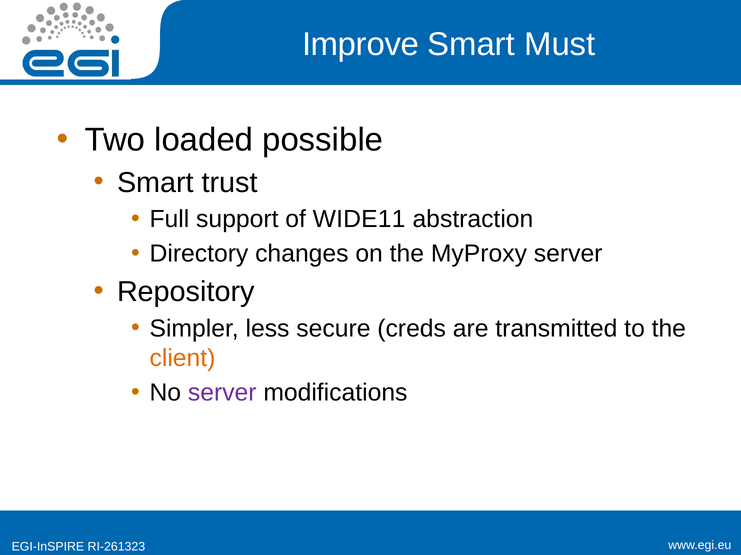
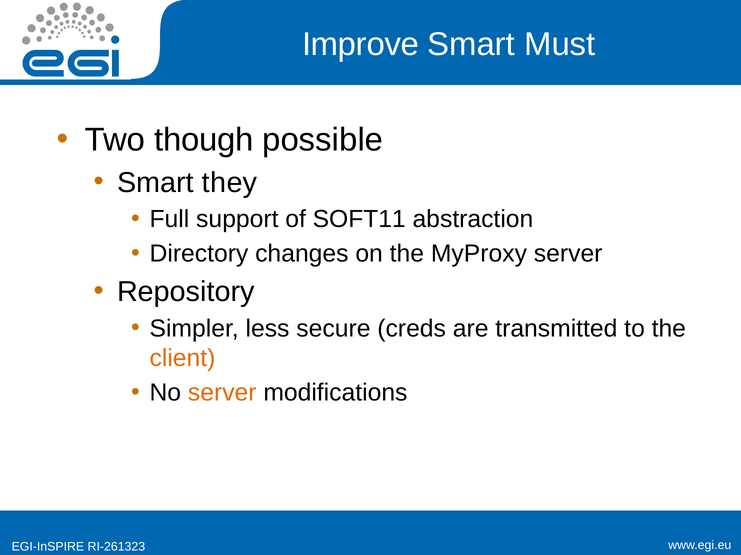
loaded: loaded -> though (204, 140)
trust: trust -> they (230, 183)
WIDE11: WIDE11 -> SOFT11 (359, 220)
server colour: purple -> orange (222, 393)
